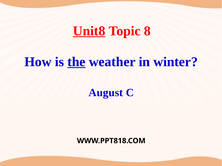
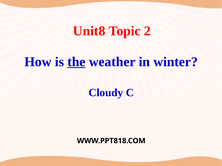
Unit8 underline: present -> none (89, 31)
8: 8 -> 2 (147, 31)
August: August -> Cloudy (106, 93)
